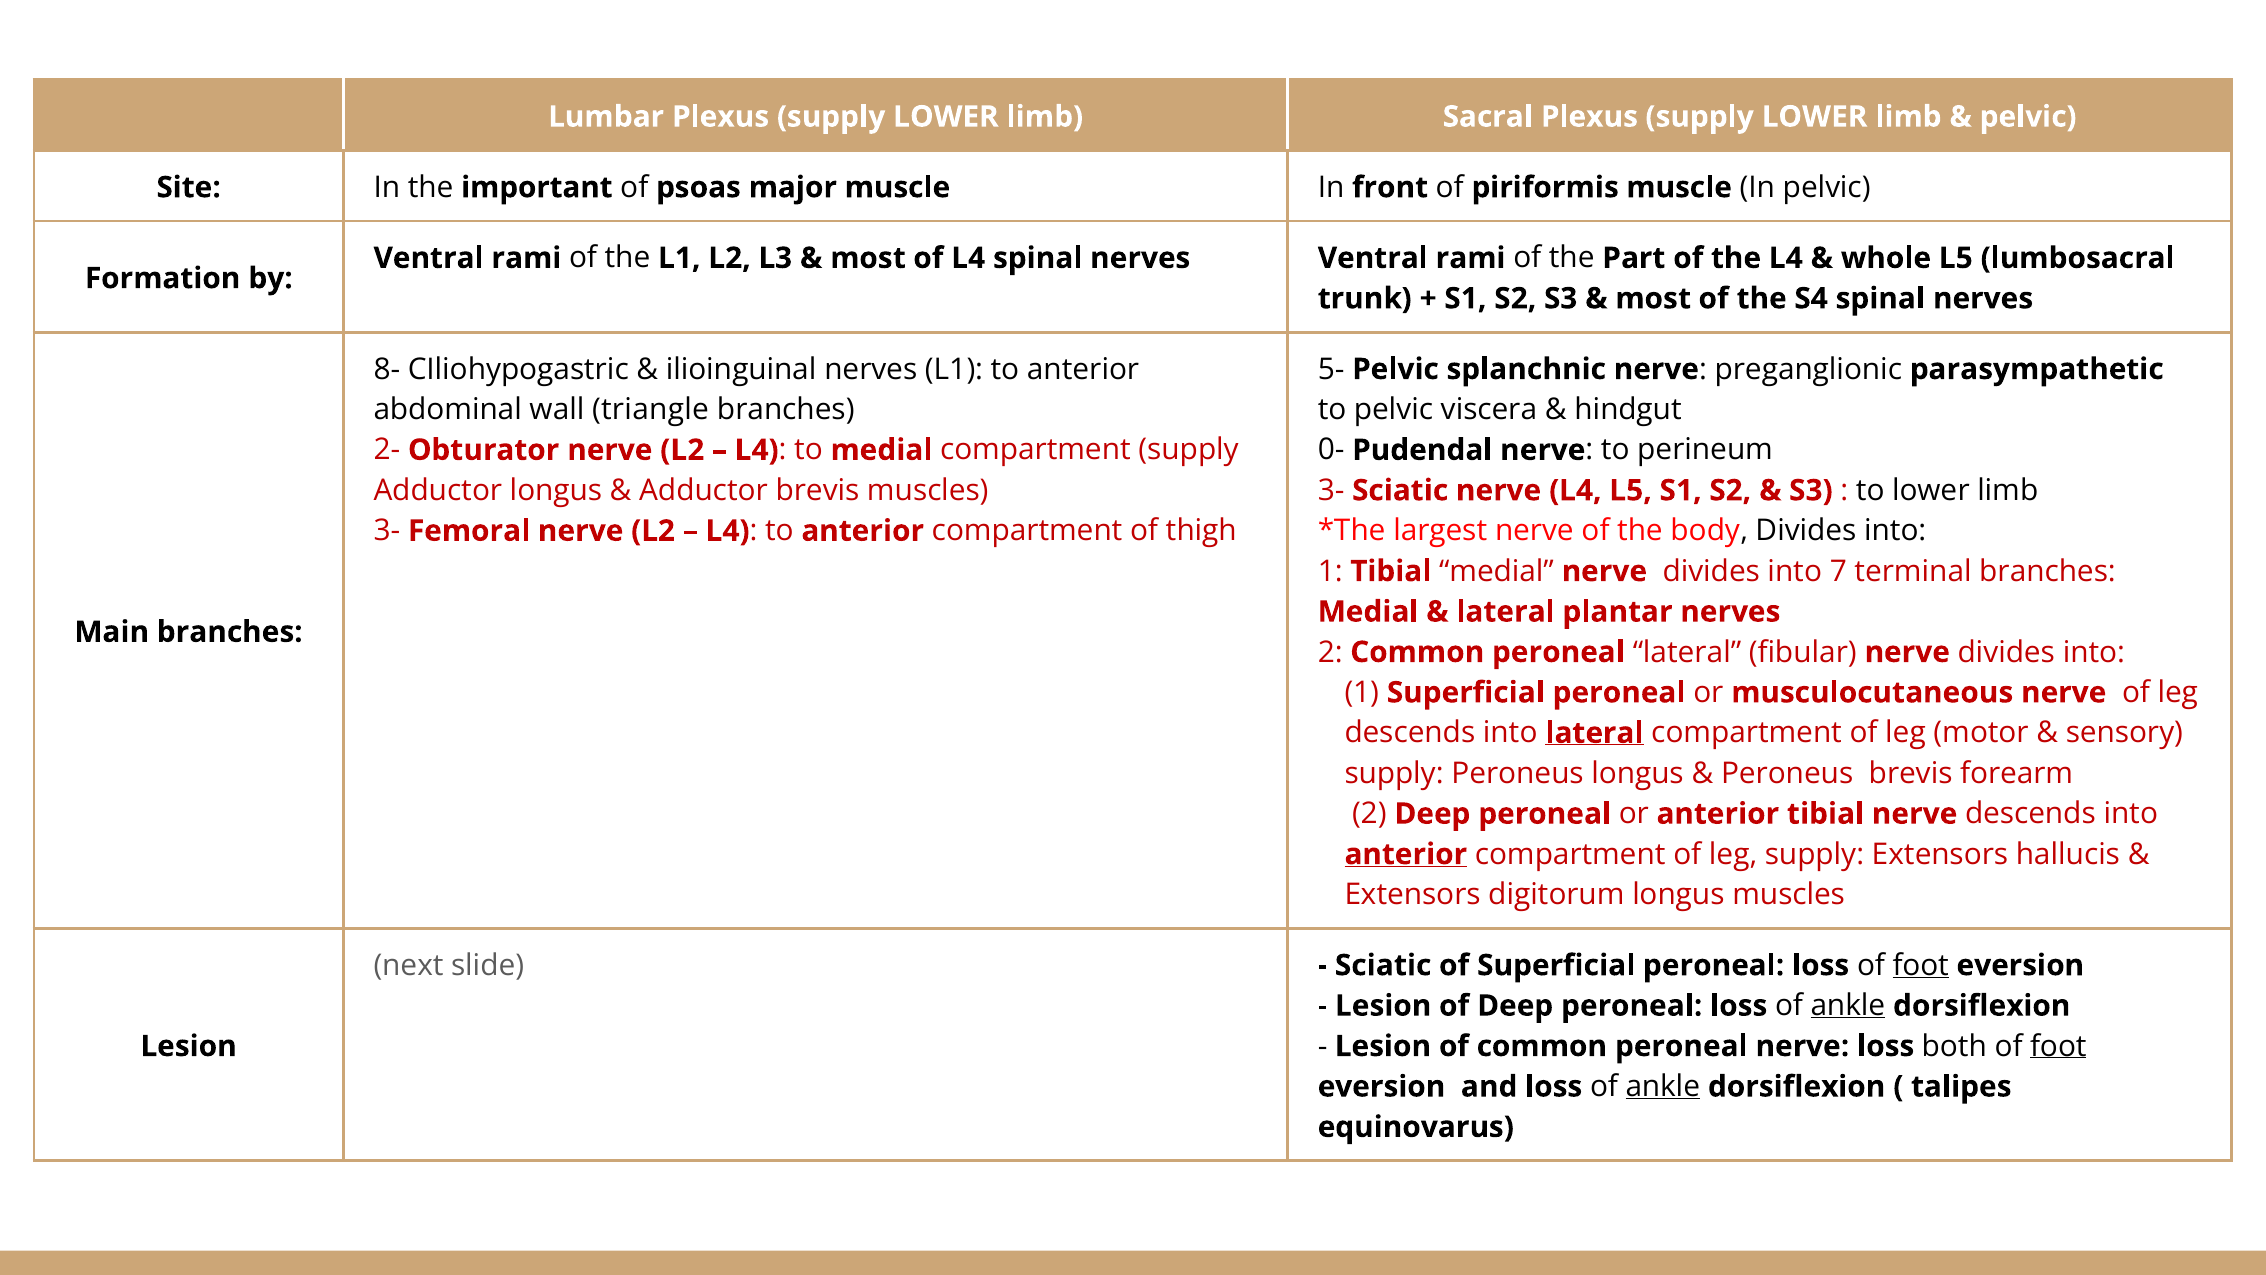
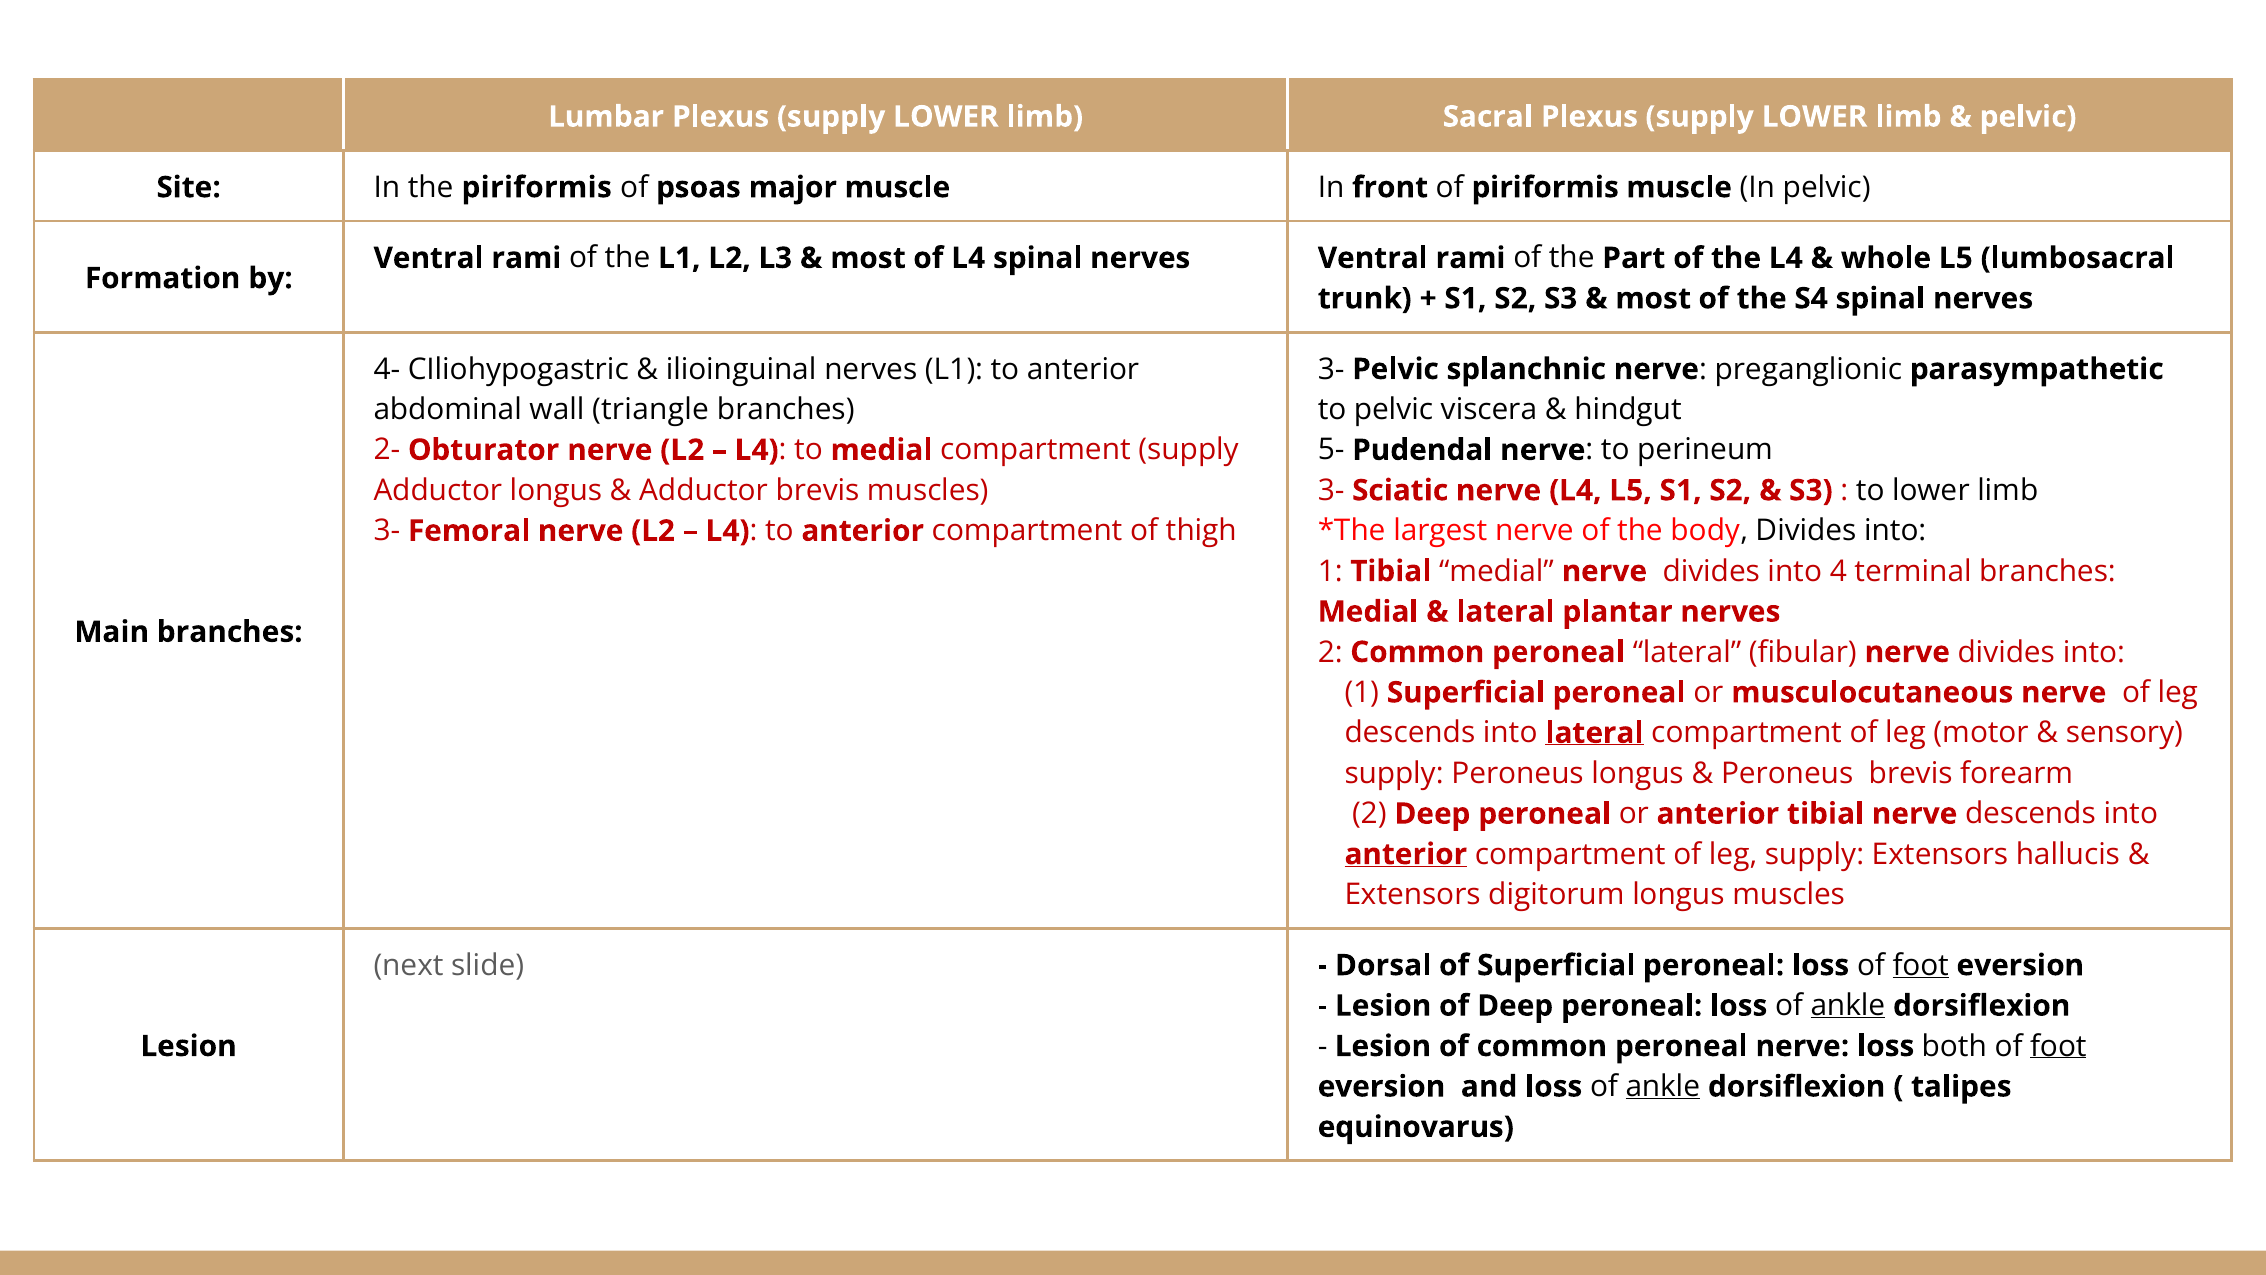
the important: important -> piriformis (537, 187)
8-: 8- -> 4- (387, 369)
5-: 5- -> 3- (1331, 369)
0-: 0- -> 5- (1331, 450)
7: 7 -> 4 (1838, 571)
Sciatic: Sciatic -> Dorsal (1383, 965)
